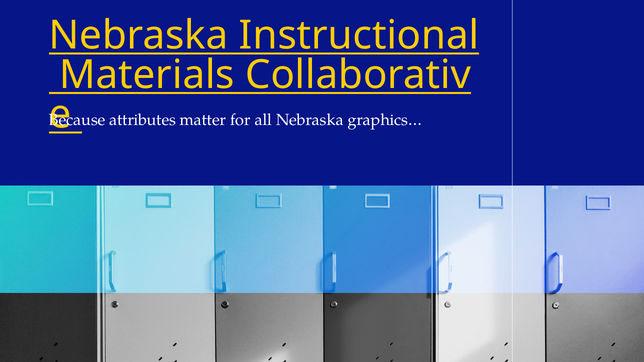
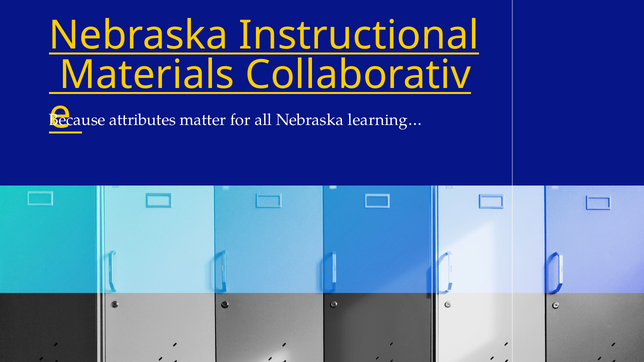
graphics…: graphics… -> learning… (385, 120)
